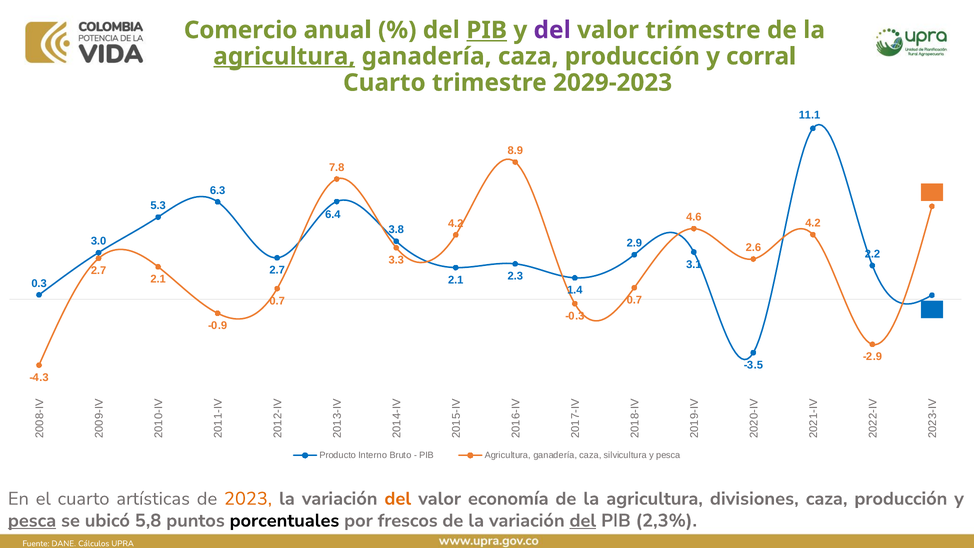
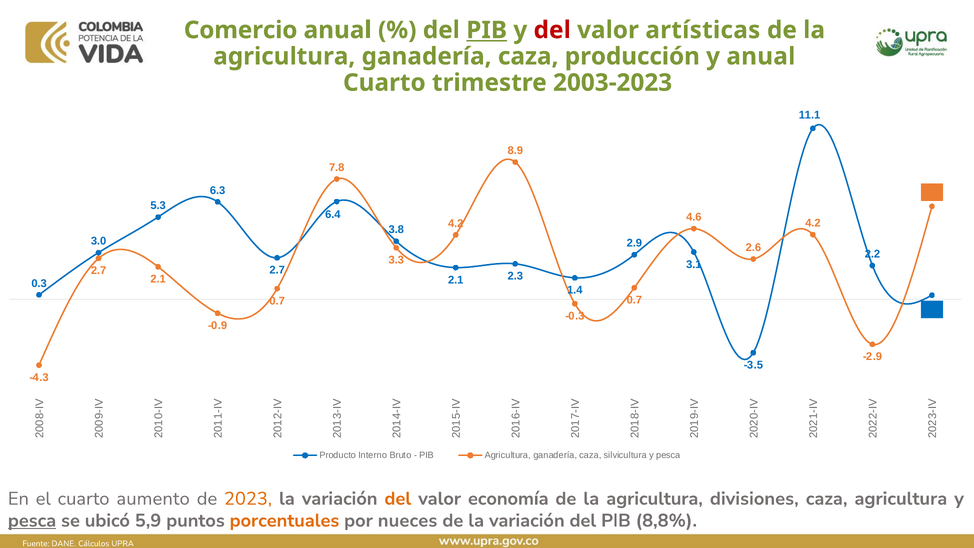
del colour: purple -> red (552, 30)
valor trimestre: trimestre -> artísticas (703, 30)
agricultura underline: present -> none (284, 56)
y corral: corral -> anual (761, 56)
2029-2023: 2029-2023 -> 2003-2023 (613, 83)
artísticas: artísticas -> aumento (153, 499)
producción: producción -> agricultura (901, 499)
5,8: 5,8 -> 5,9 (148, 520)
porcentuales colour: black -> orange (284, 520)
frescos: frescos -> nueces (408, 520)
del underline: present -> none (583, 520)
2,3%: 2,3% -> 8,8% (666, 520)
